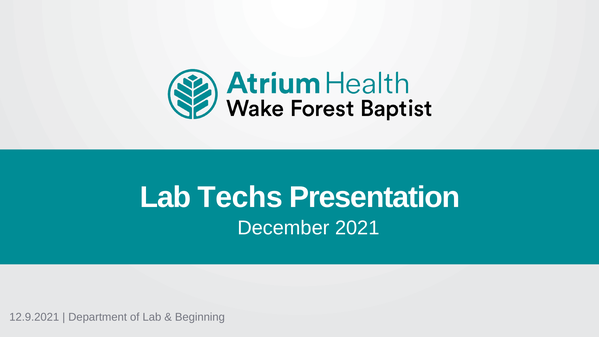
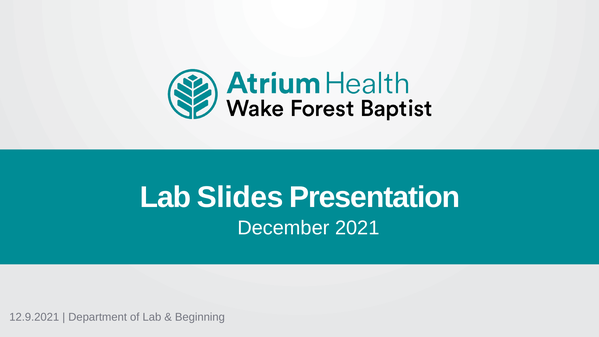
Techs: Techs -> Slides (240, 197)
